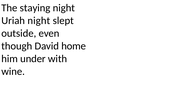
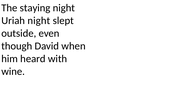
home: home -> when (74, 46)
under: under -> heard (33, 59)
